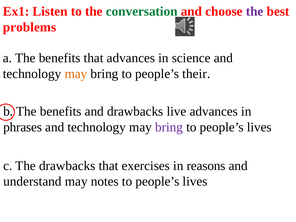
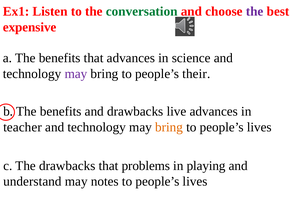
problems: problems -> expensive (30, 27)
may colour: orange -> purple (76, 74)
phrases: phrases -> teacher (23, 127)
bring colour: purple -> orange (169, 127)
exercises: exercises -> problems (146, 166)
reasons: reasons -> playing (206, 166)
